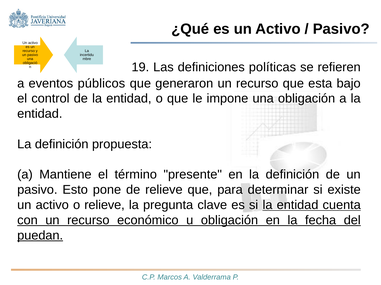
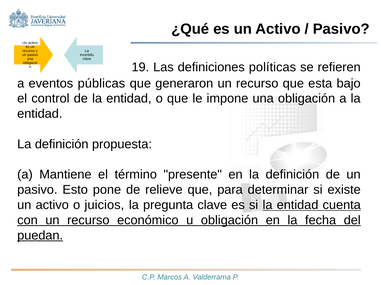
públicos: públicos -> públicas (101, 84)
o relieve: relieve -> juicios (104, 205)
